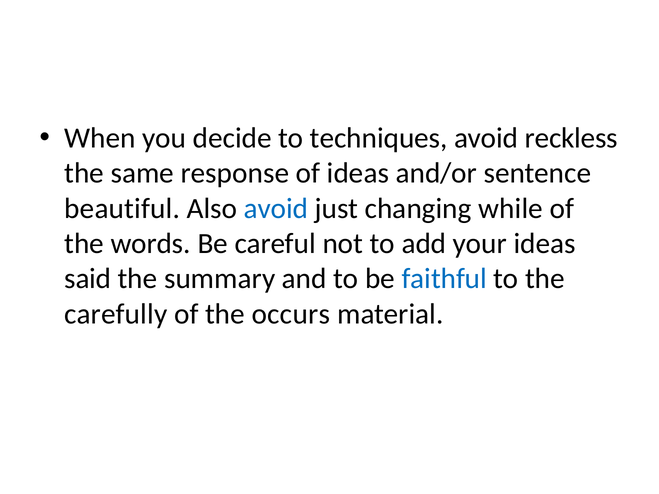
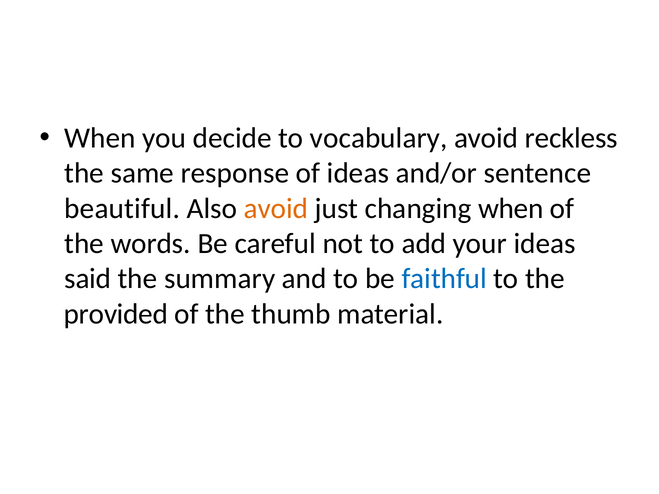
techniques: techniques -> vocabulary (379, 138)
avoid colour: blue -> orange (276, 209)
changing while: while -> when (511, 209)
carefully: carefully -> provided (116, 314)
occurs: occurs -> thumb (291, 314)
